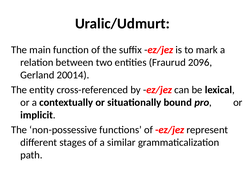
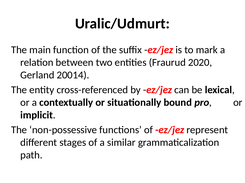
2096: 2096 -> 2020 (200, 63)
